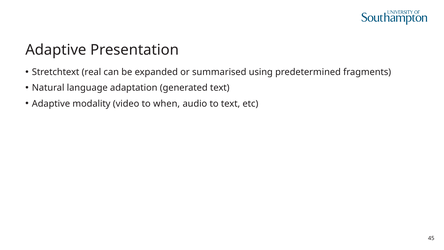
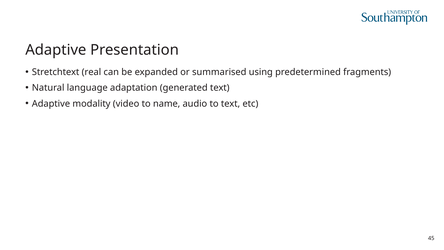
when: when -> name (167, 104)
